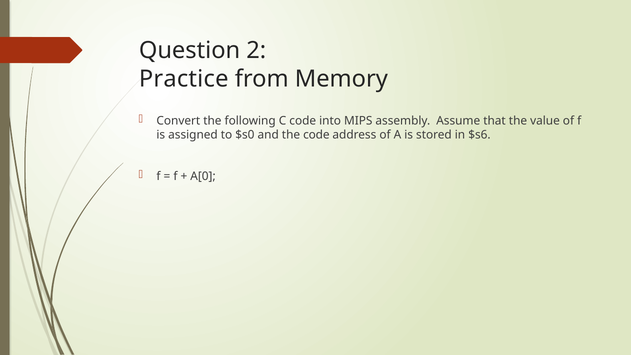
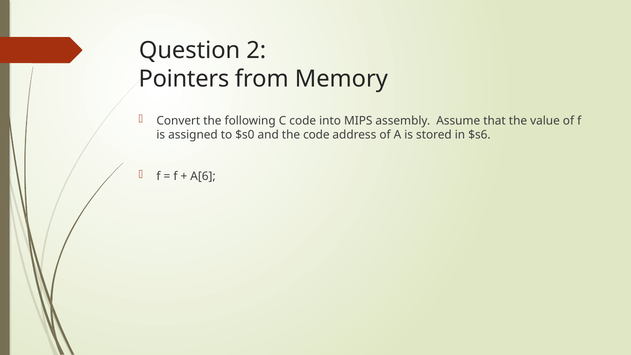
Practice: Practice -> Pointers (184, 79)
A[0: A[0 -> A[6 (203, 176)
